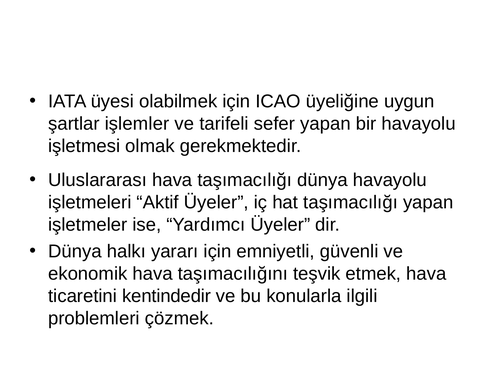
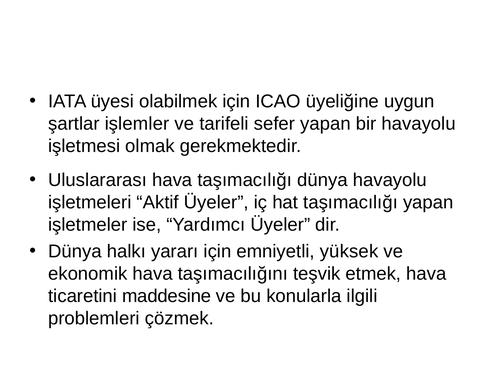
güvenli: güvenli -> yüksek (349, 251)
kentindedir: kentindedir -> maddesine (167, 296)
